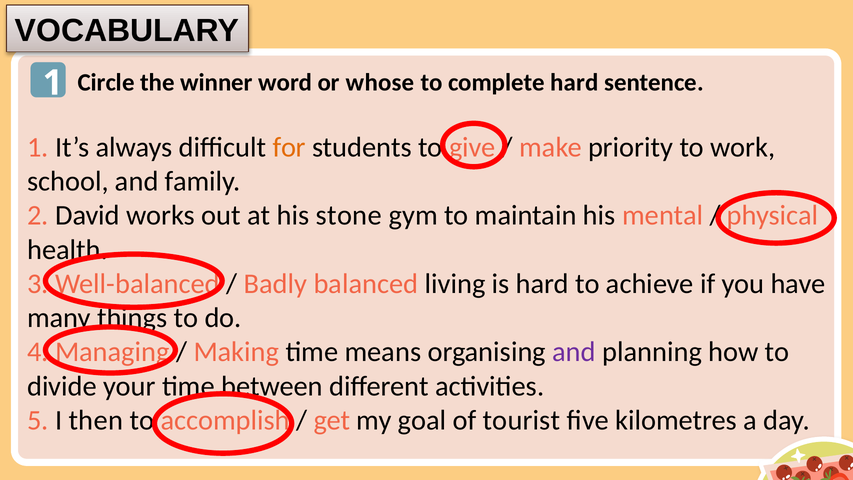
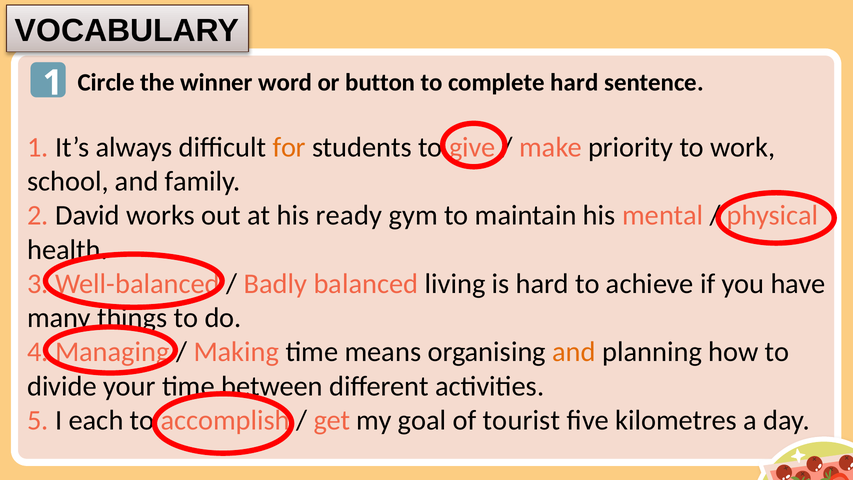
whose: whose -> button (380, 82)
stone: stone -> ready (349, 215)
and colour: purple -> orange (574, 352)
then: then -> each (96, 420)
